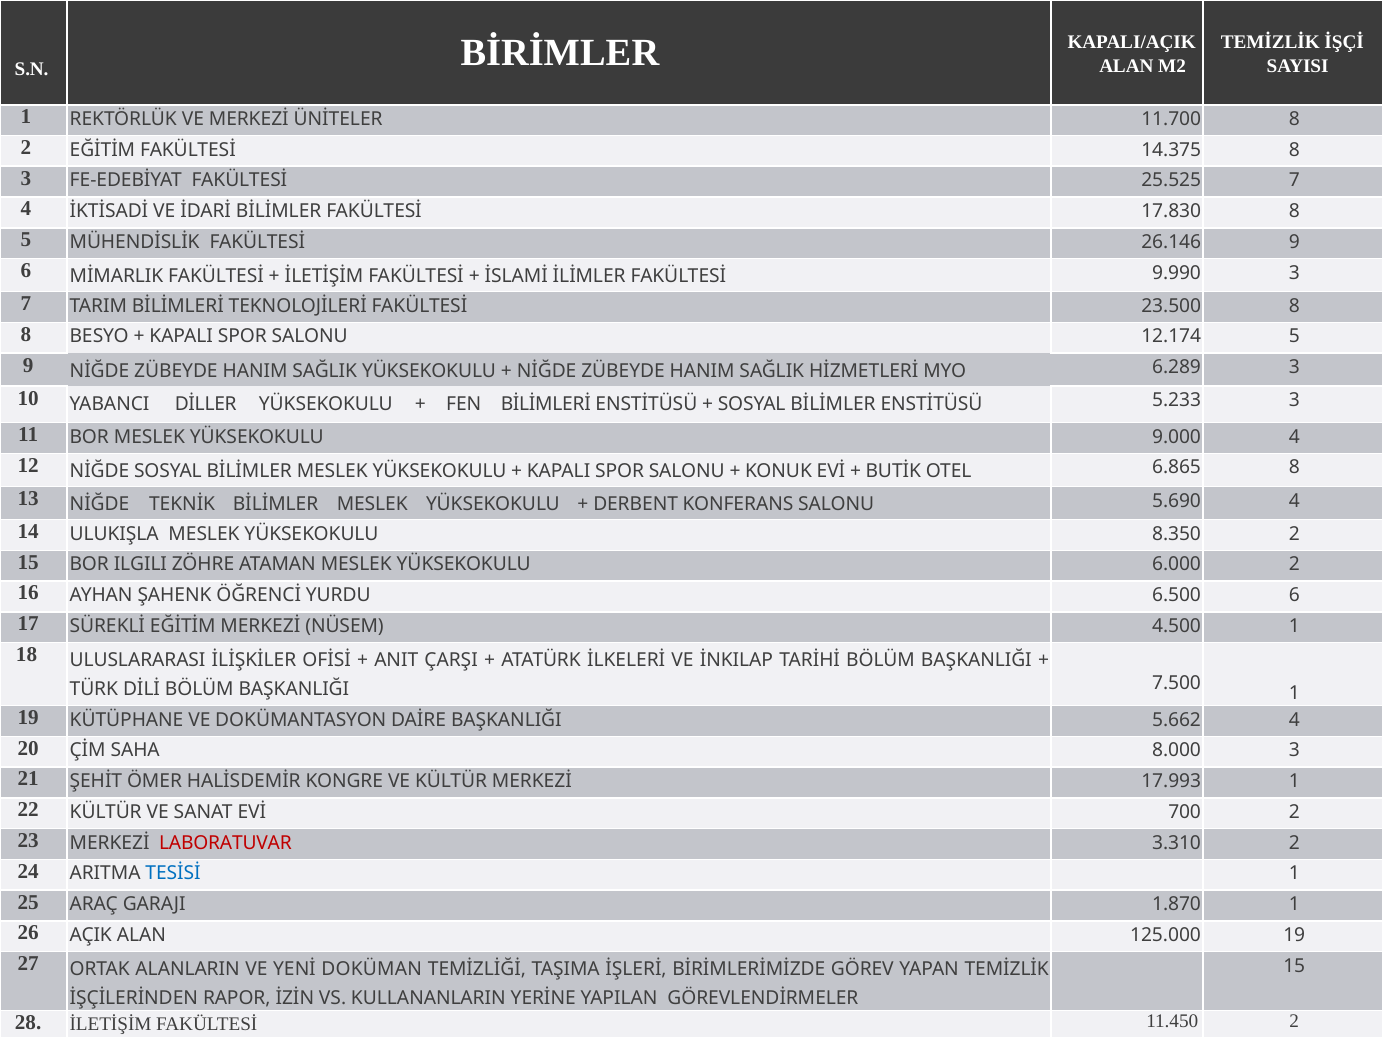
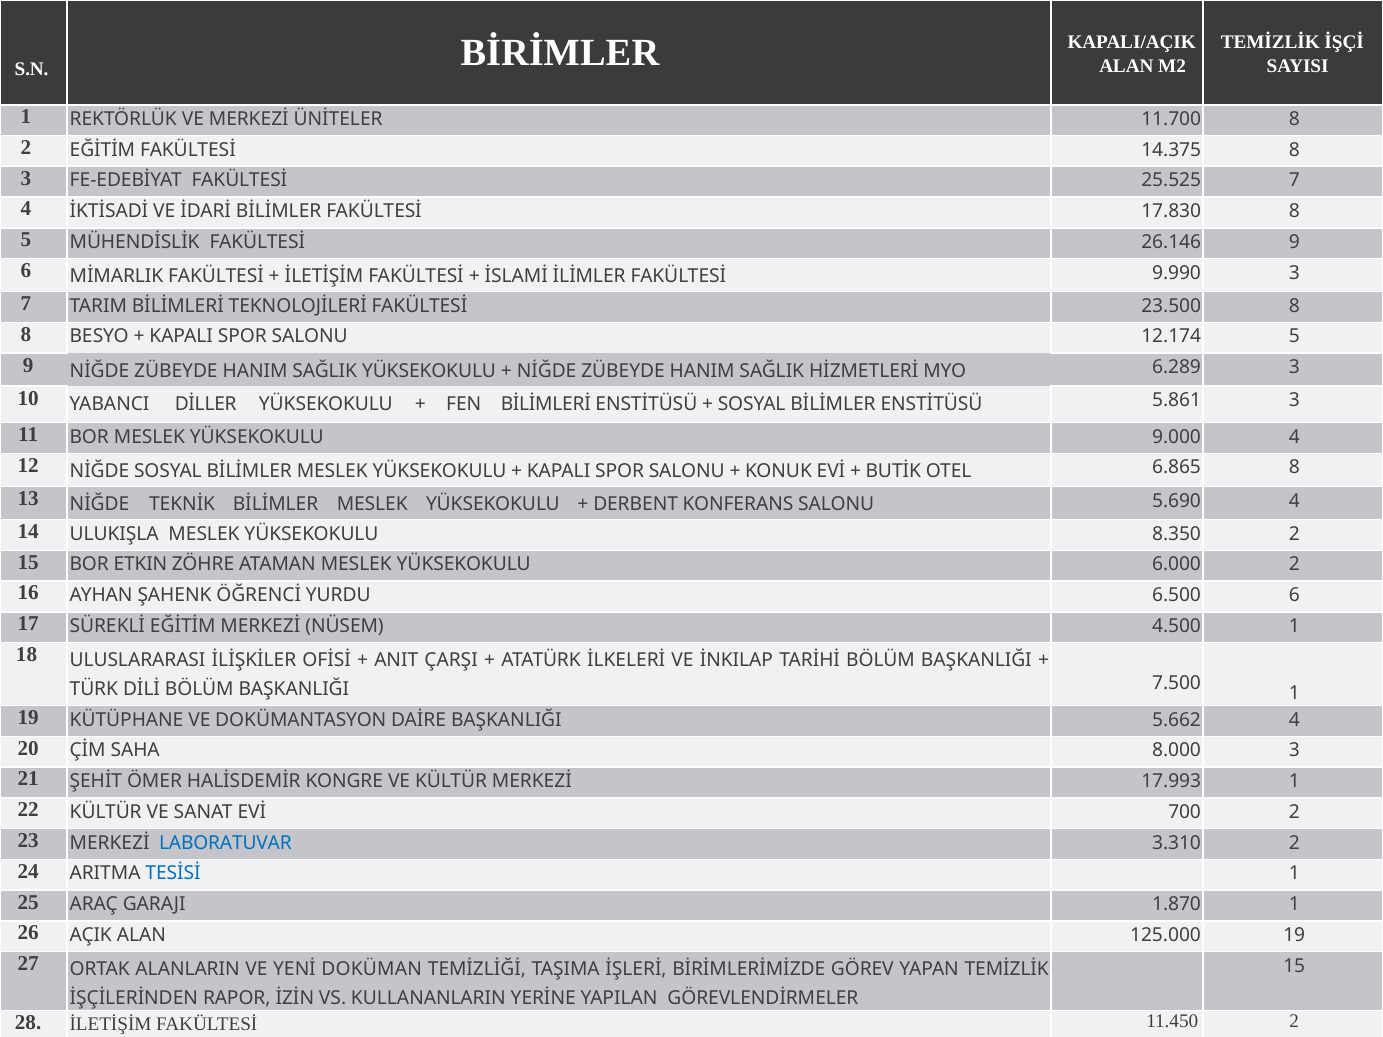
5.233: 5.233 -> 5.861 (1177, 400)
ILGILI: ILGILI -> ETKIN (140, 565)
LABORATUVAR colour: red -> blue (225, 843)
